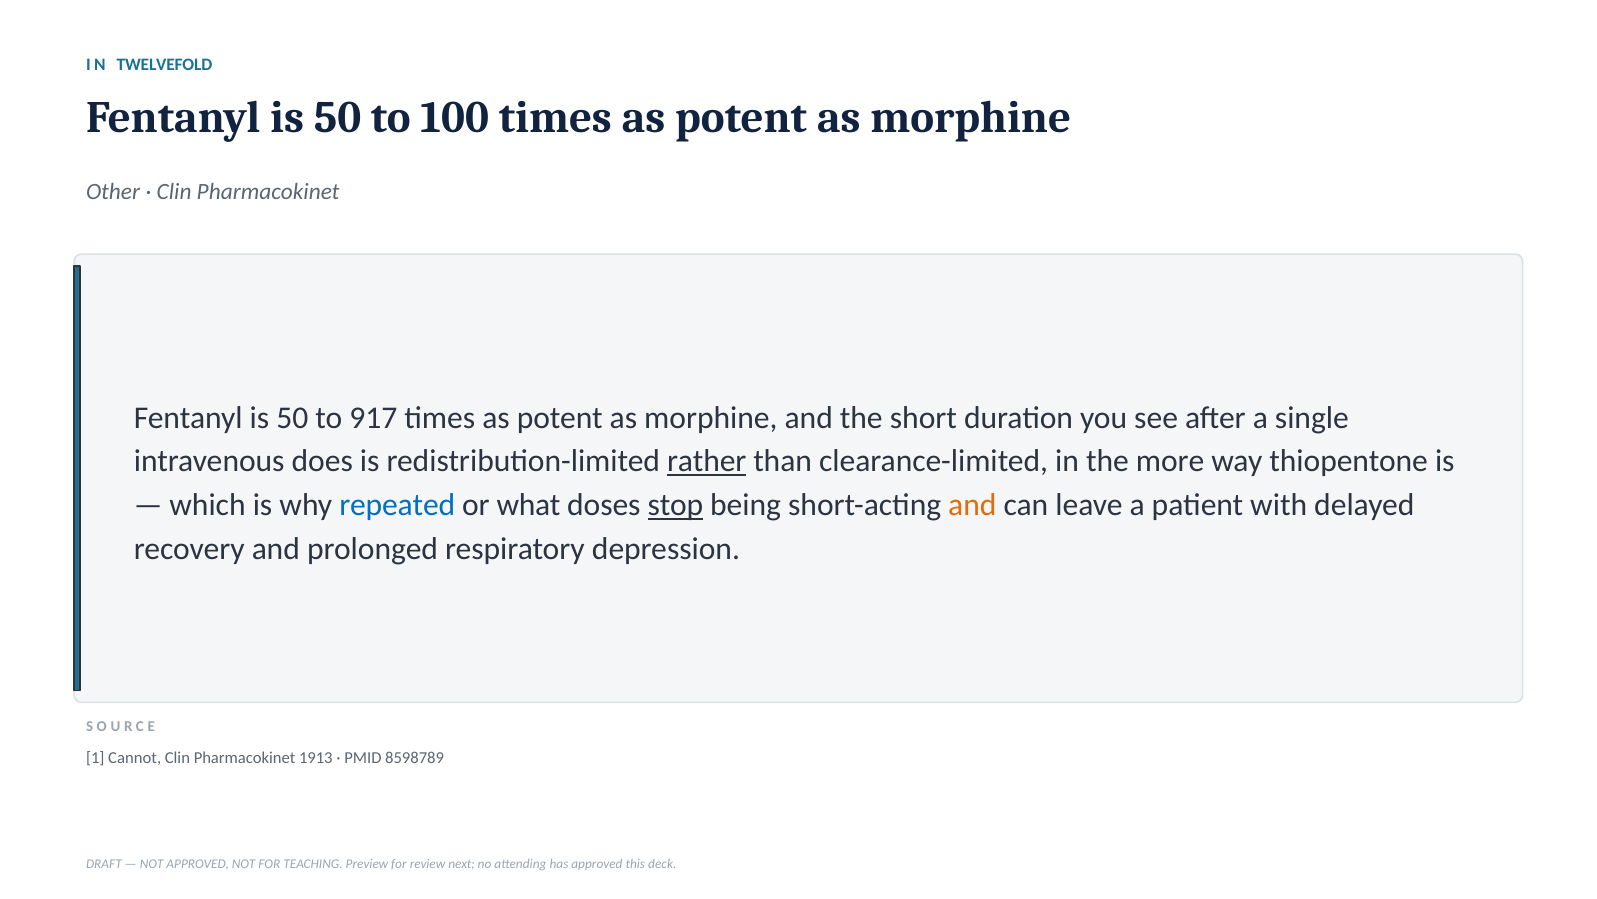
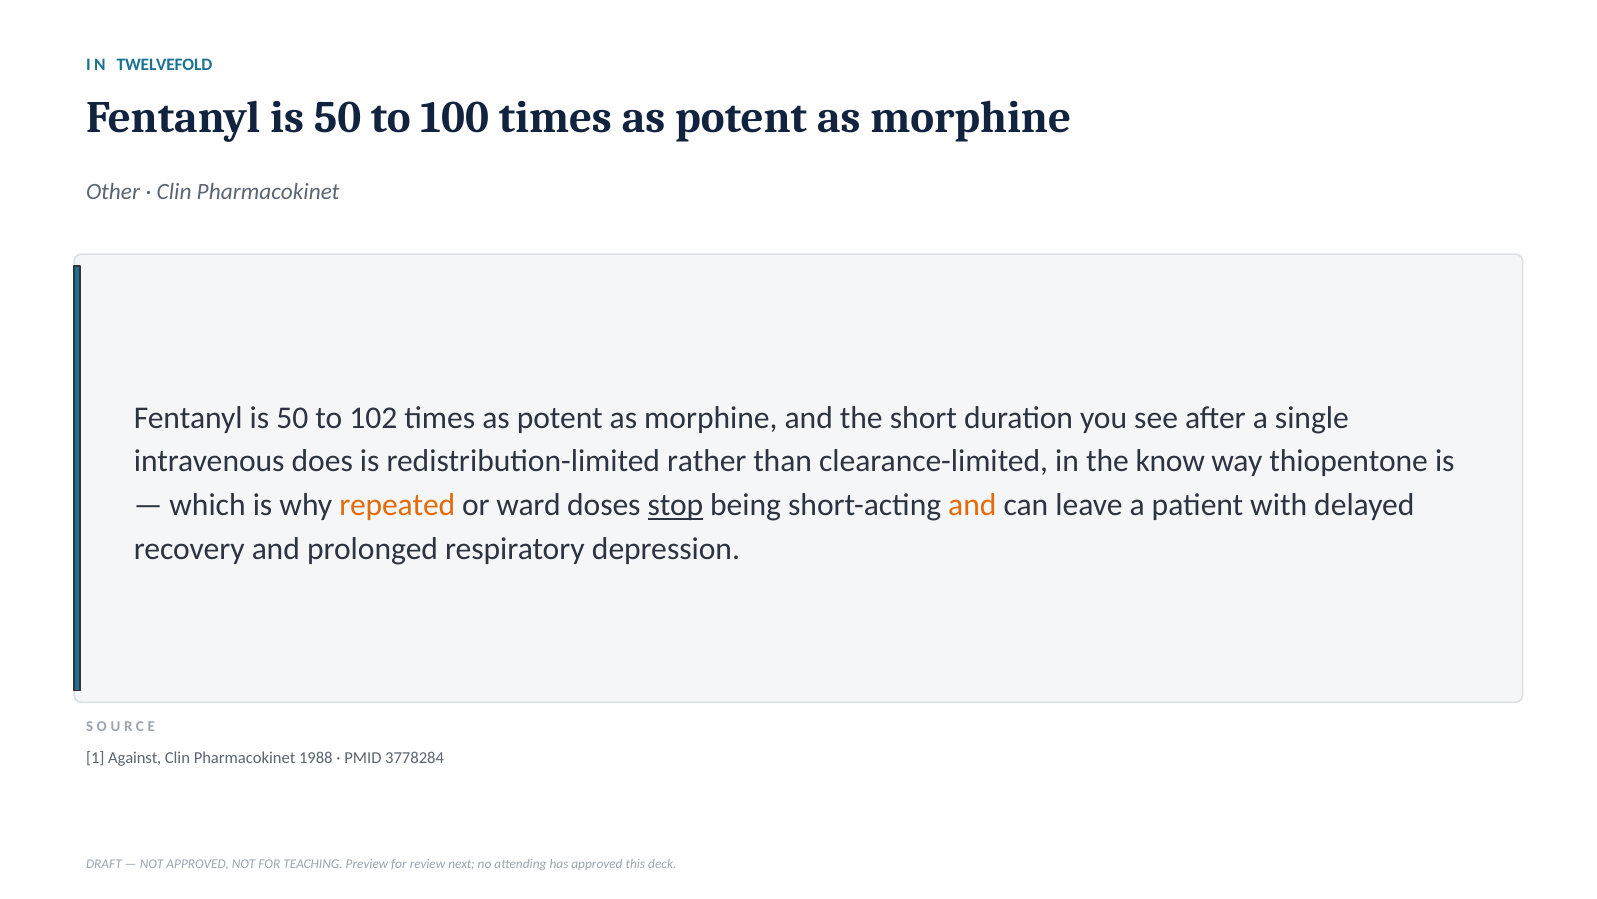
917: 917 -> 102 (373, 418)
rather underline: present -> none (707, 461)
more: more -> know (1170, 461)
repeated colour: blue -> orange (397, 505)
what: what -> ward (529, 505)
Cannot: Cannot -> Against (135, 757)
1913: 1913 -> 1988 (316, 757)
8598789: 8598789 -> 3778284 (415, 757)
